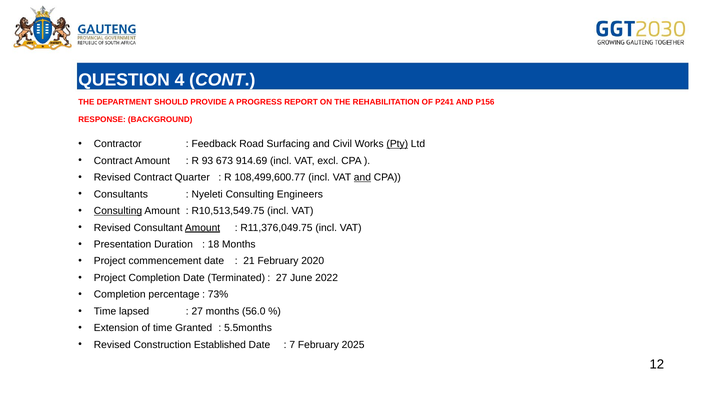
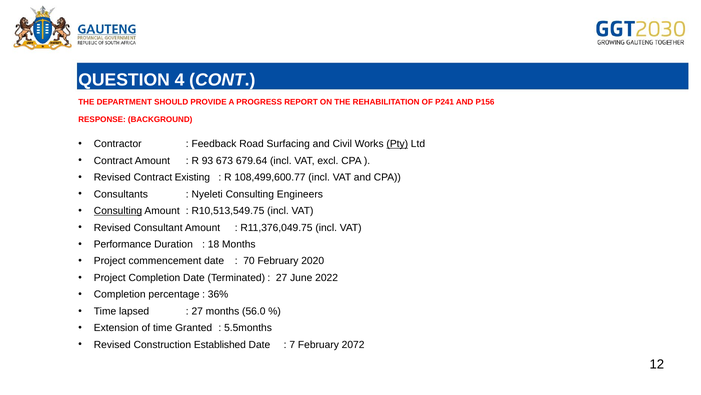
914.69: 914.69 -> 679.64 (252, 160)
Quarter: Quarter -> Existing (192, 177)
and underline: present -> none (362, 177)
Amount underline: present -> none (203, 227)
Presentation: Presentation -> Performance (123, 244)
21: 21 -> 70 (249, 261)
73%: 73% -> 36% (218, 294)
2025: 2025 -> 2072 (353, 344)
